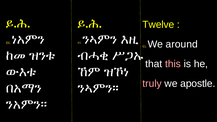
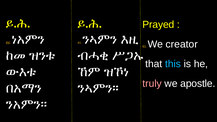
Twelve: Twelve -> Prayed (158, 25)
around: around -> creator (182, 44)
this colour: pink -> light blue (173, 64)
